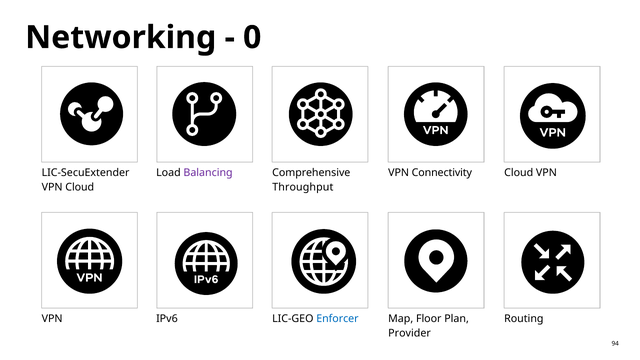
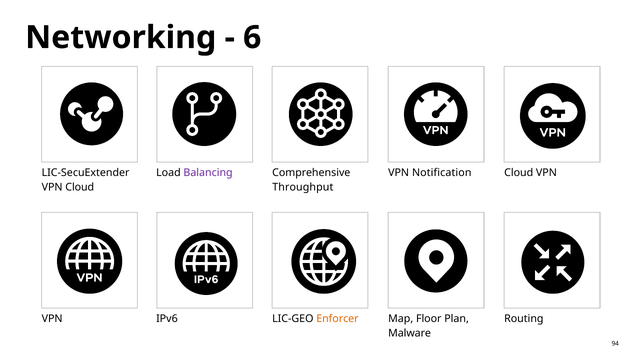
0: 0 -> 6 (252, 38)
Connectivity: Connectivity -> Notification (442, 173)
Enforcer colour: blue -> orange (337, 319)
Provider: Provider -> Malware (410, 333)
